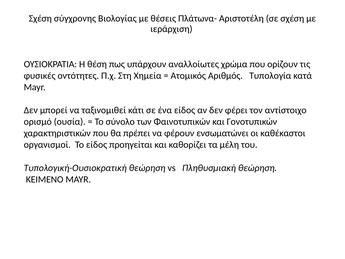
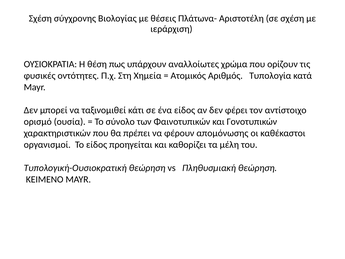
ενσωματώνει: ενσωματώνει -> απομόνωσης (222, 133)
